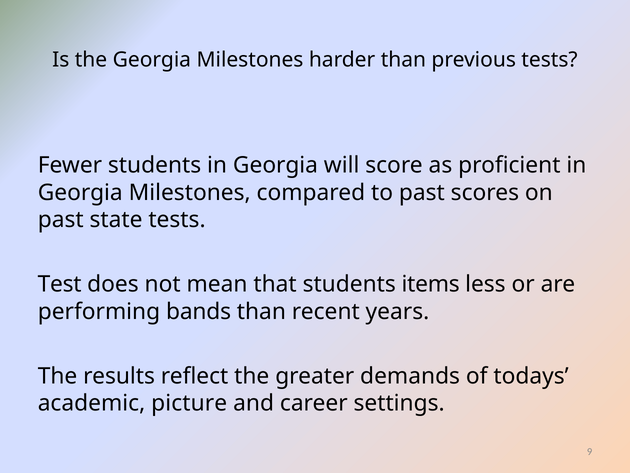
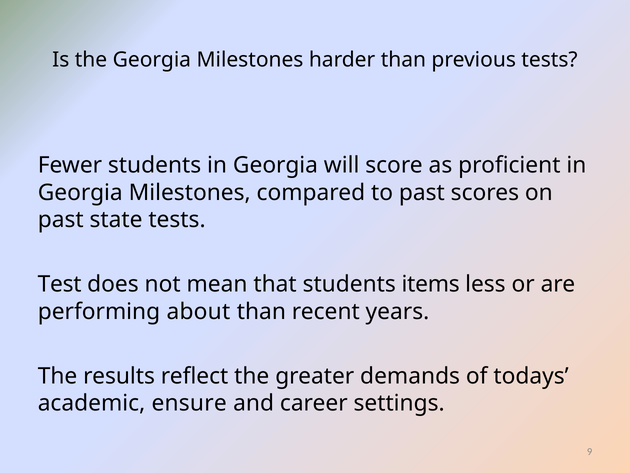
bands: bands -> about (198, 311)
picture: picture -> ensure (189, 403)
